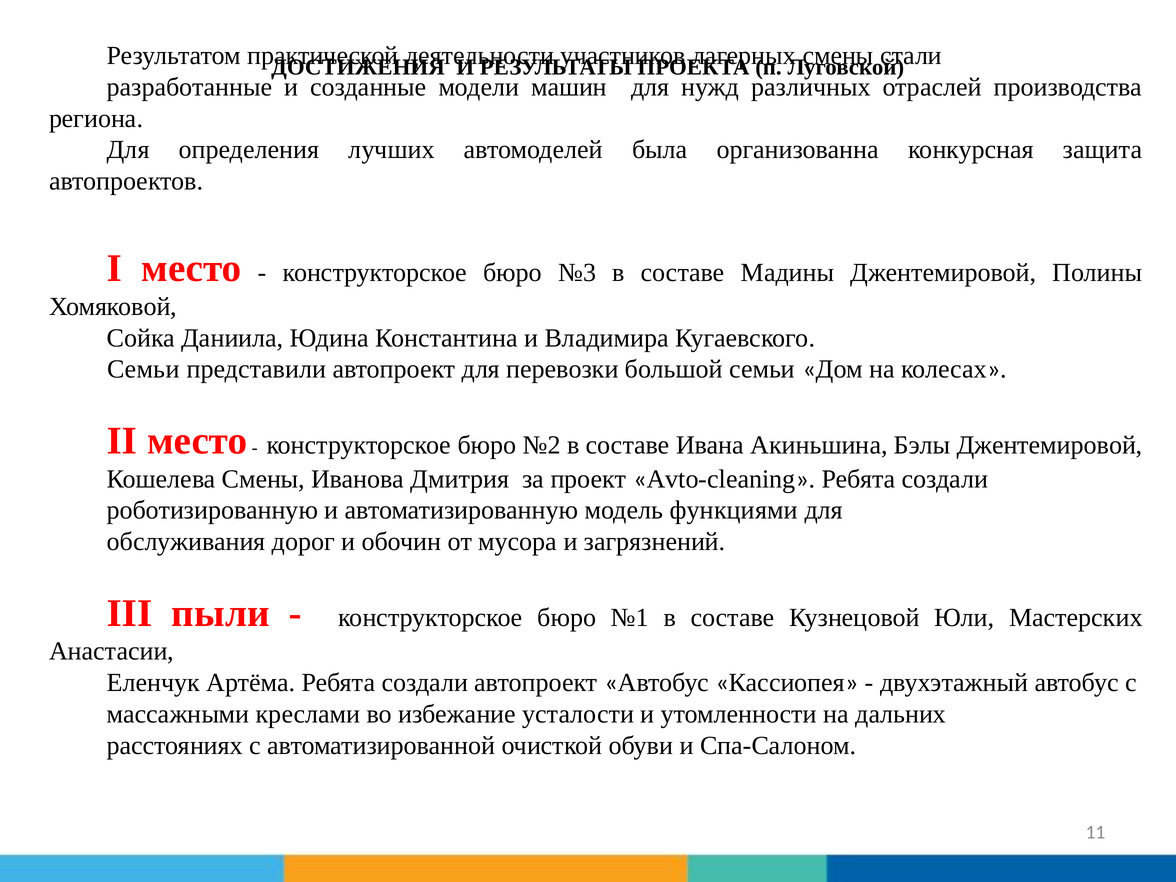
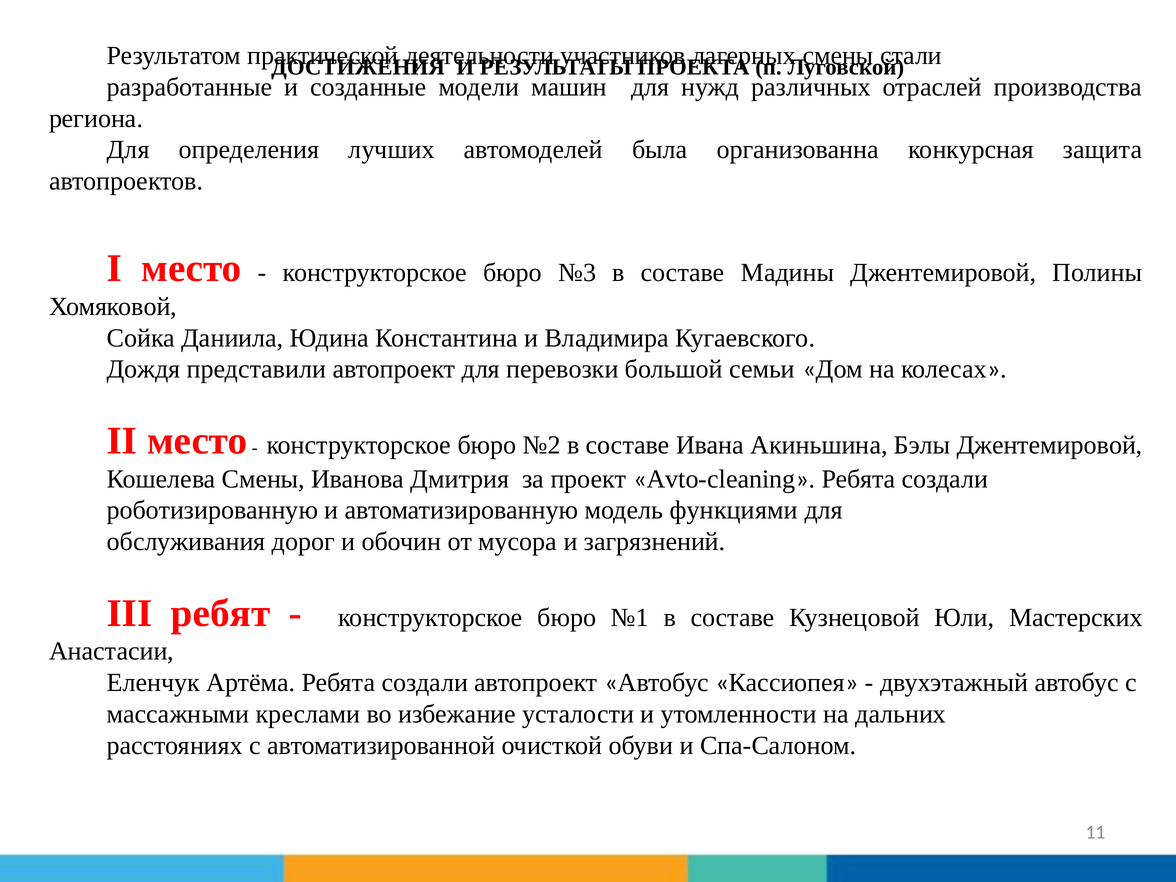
Семьи: Семьи -> Дождя (144, 369)
пыли: пыли -> ребят (221, 613)
